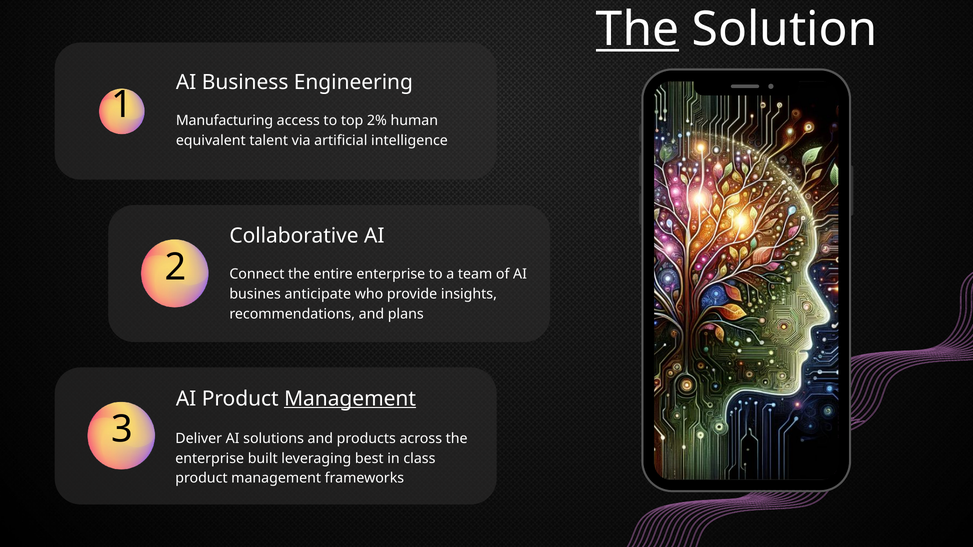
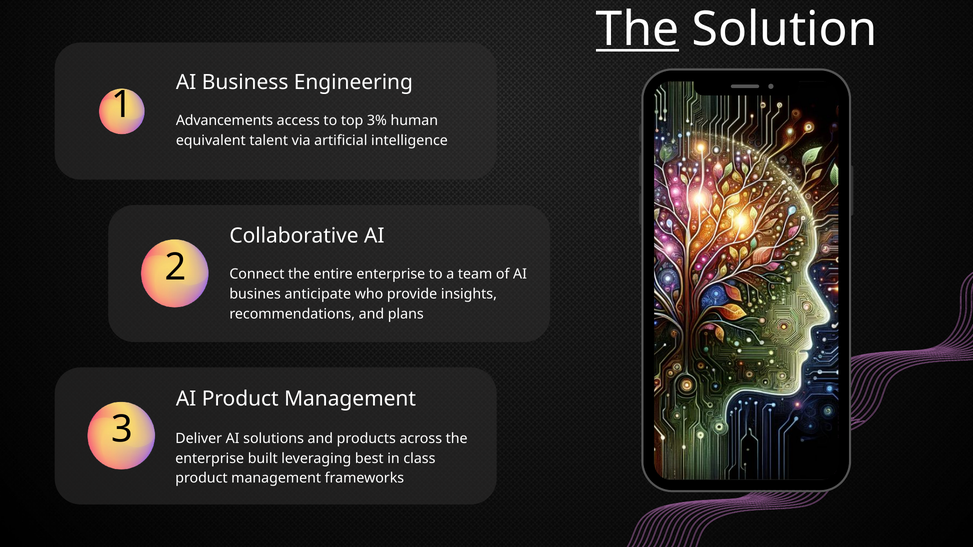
Manufacturing: Manufacturing -> Advancements (225, 121)
2%: 2% -> 3% (377, 121)
Management underline: present -> none (350, 399)
